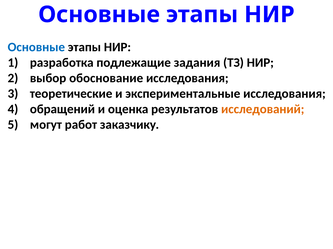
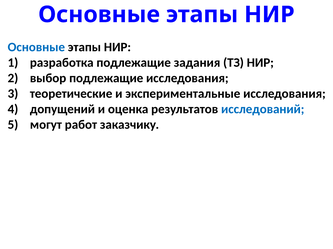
выбор обоснование: обоснование -> подлежащие (106, 78)
обращений: обращений -> допущений (62, 110)
исследований; colour: orange -> blue (263, 110)
